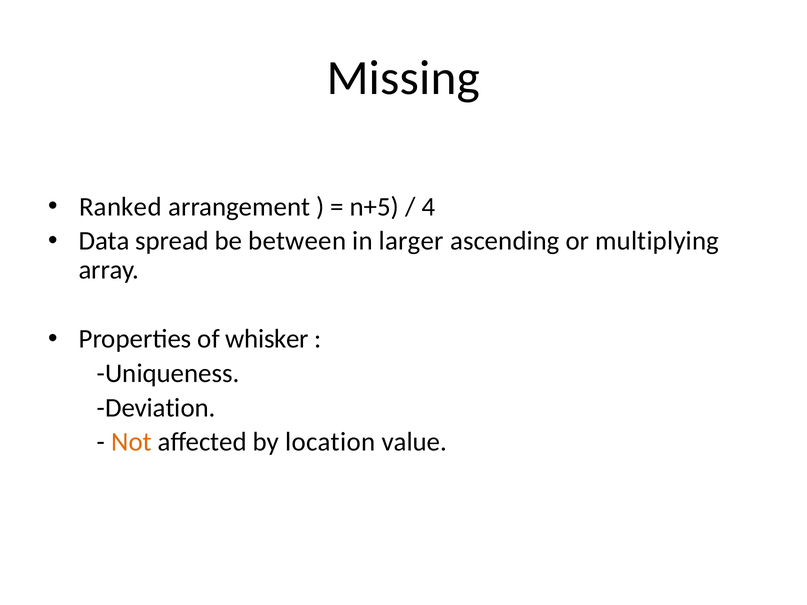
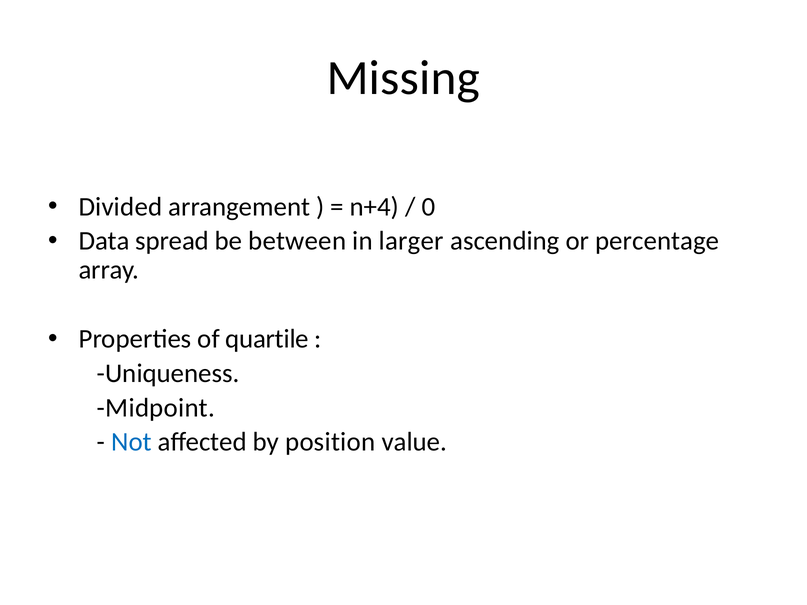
Ranked: Ranked -> Divided (120, 207)
n+5: n+5 -> n+4 (374, 207)
4: 4 -> 0 (429, 207)
multiplying: multiplying -> percentage (657, 241)
whisker: whisker -> quartile (267, 339)
Deviation: Deviation -> Midpoint (156, 408)
Not colour: orange -> blue (132, 442)
location: location -> position (330, 442)
